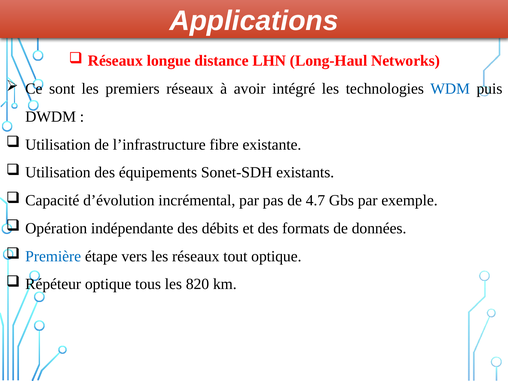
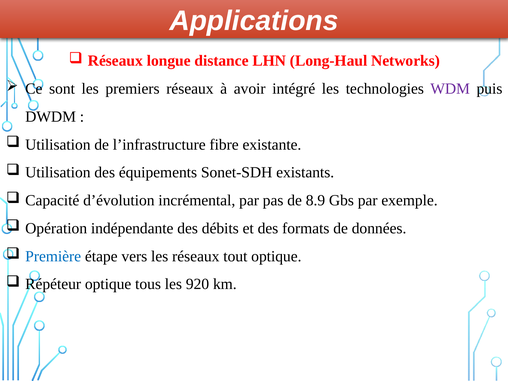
WDM colour: blue -> purple (450, 89)
4.7: 4.7 -> 8.9 (315, 200)
820: 820 -> 920 (198, 284)
